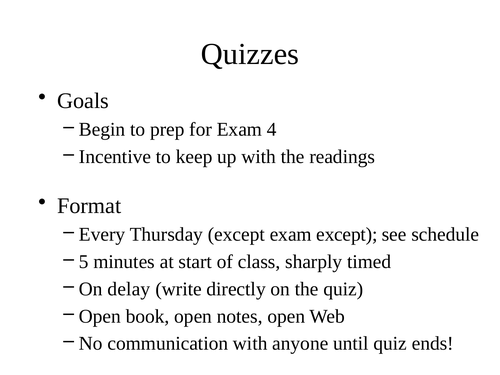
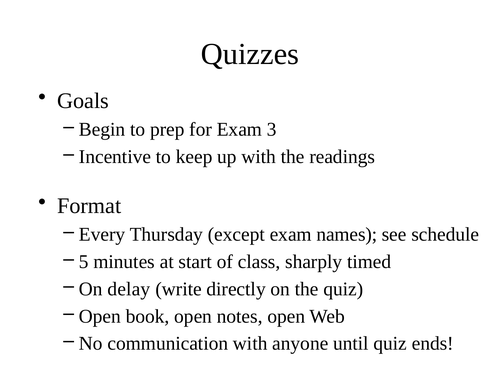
4: 4 -> 3 (272, 130)
exam except: except -> names (347, 235)
